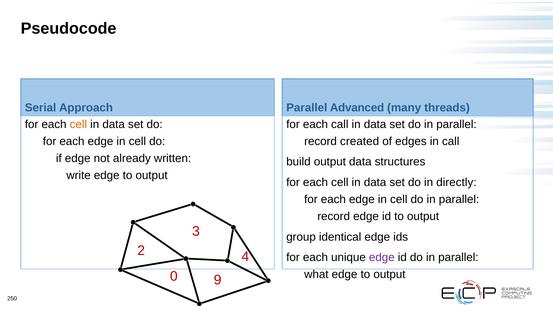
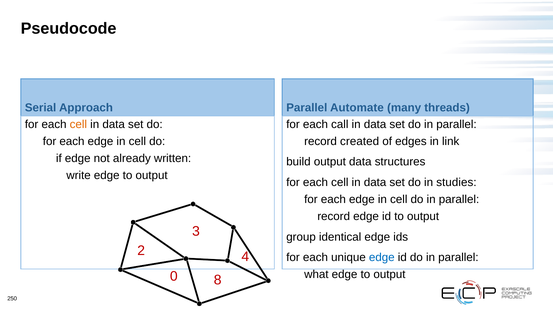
Advanced: Advanced -> Automate (357, 108)
in call: call -> link (451, 141)
directly: directly -> studies (456, 182)
edge colour: purple -> blue (382, 258)
9: 9 -> 8 (218, 280)
